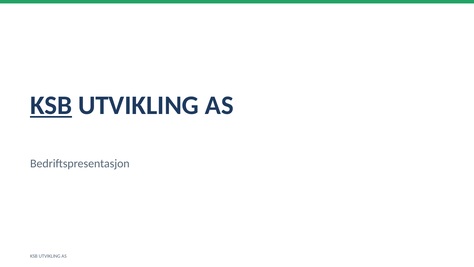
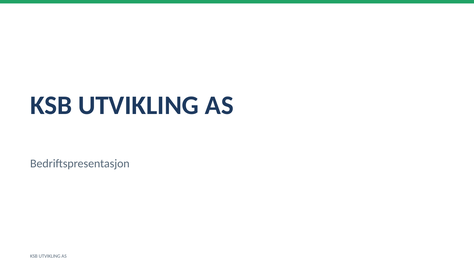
KSB underline: present -> none (51, 105)
